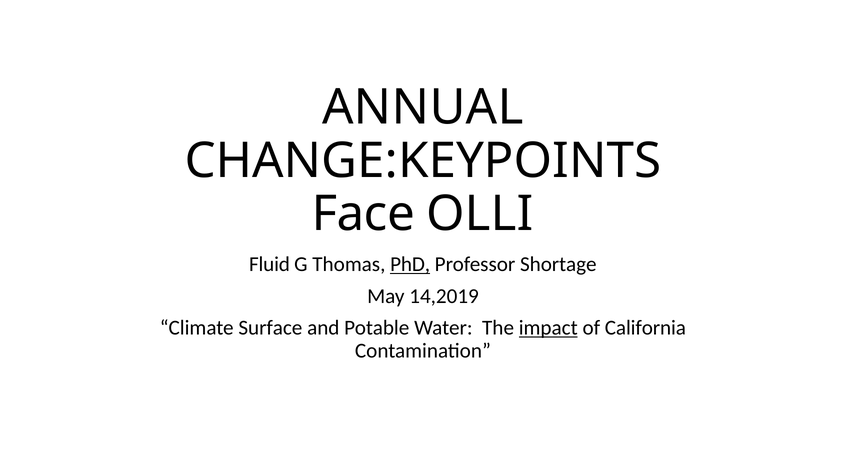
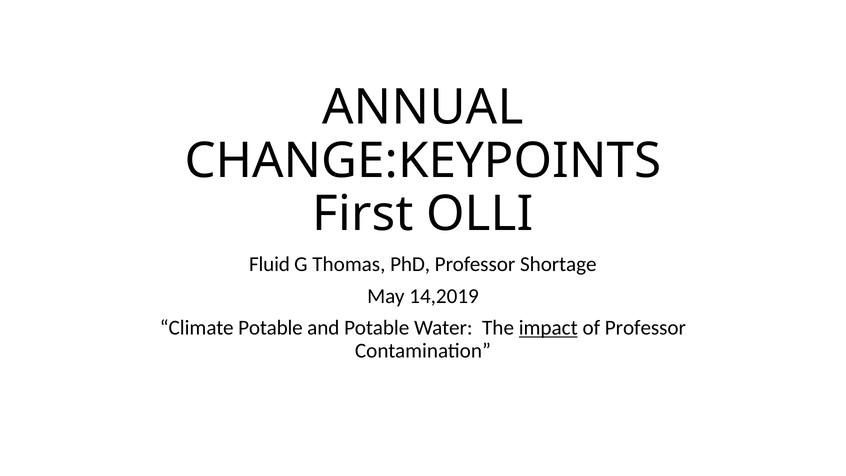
Face: Face -> First (363, 214)
PhD underline: present -> none (410, 264)
Climate Surface: Surface -> Potable (270, 328)
of California: California -> Professor (645, 328)
